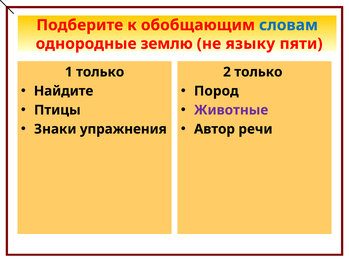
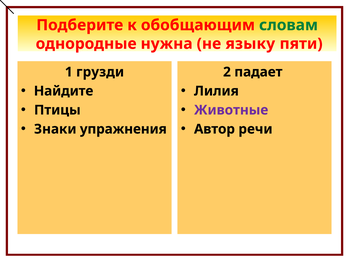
словам colour: blue -> green (288, 25)
землю: землю -> нужна (167, 44)
1 только: только -> грузди (100, 72)
2 только: только -> падает (258, 72)
Пород: Пород -> Лилия (216, 91)
